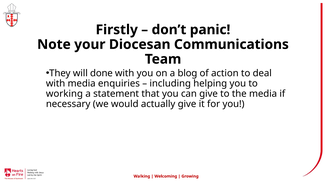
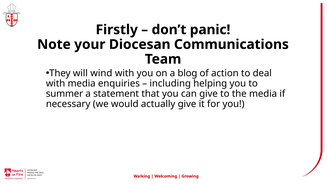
done: done -> wind (101, 73)
working: working -> summer (64, 94)
